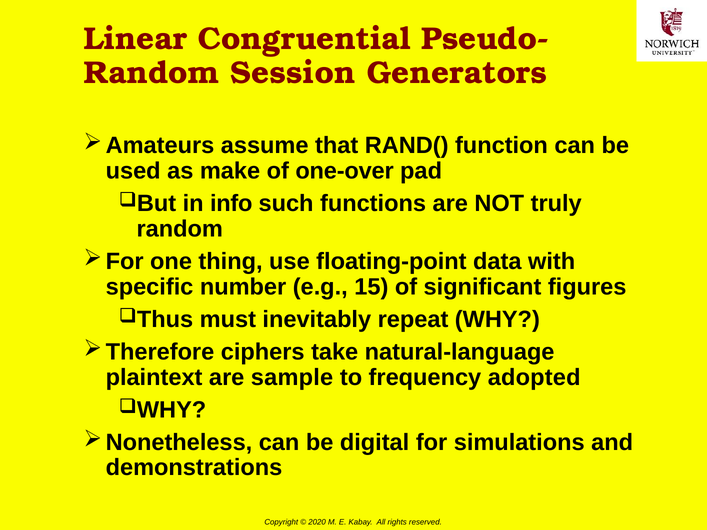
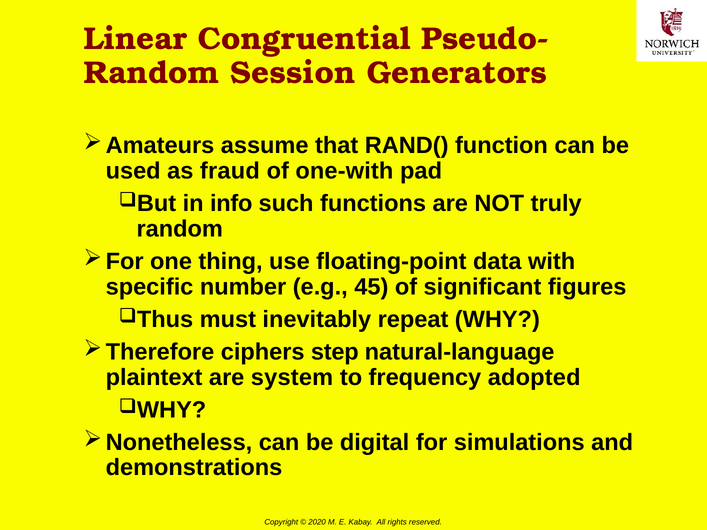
make: make -> fraud (230, 171)
one-over: one-over -> one-with (344, 171)
15: 15 -> 45 (371, 287)
take: take -> step (335, 352)
sample: sample -> system (292, 377)
